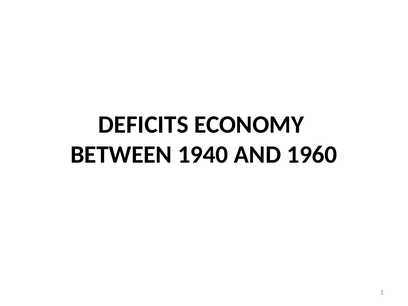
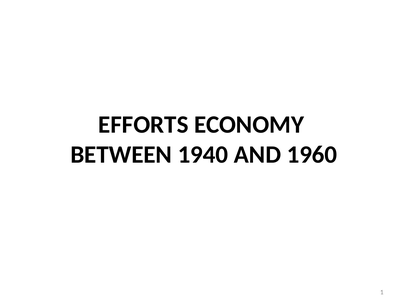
DEFICITS: DEFICITS -> EFFORTS (143, 125)
